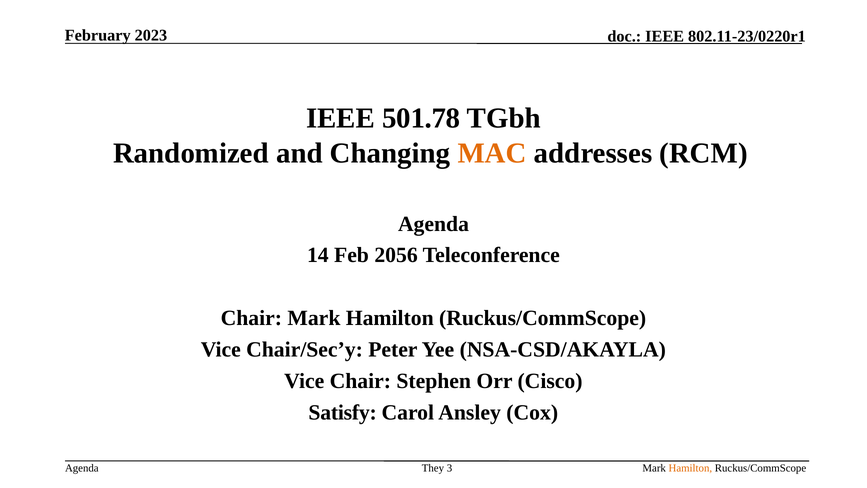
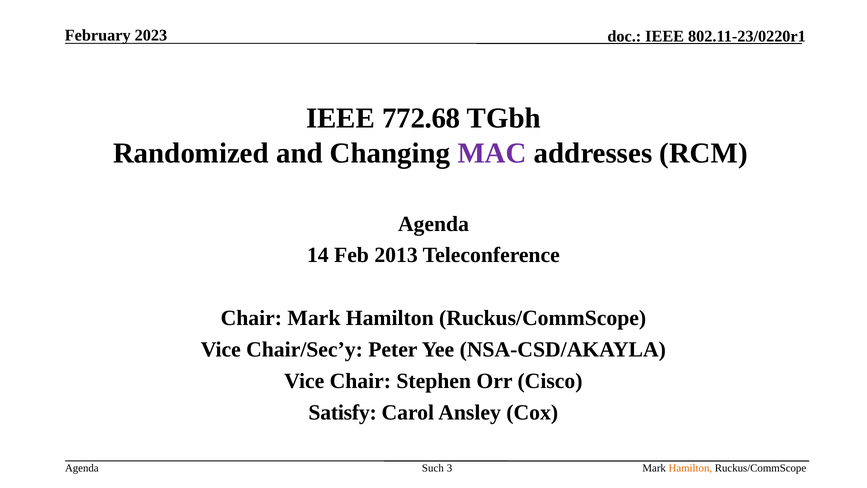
501.78: 501.78 -> 772.68 (421, 118)
MAC colour: orange -> purple (492, 153)
2056: 2056 -> 2013 (396, 255)
They: They -> Such (433, 468)
